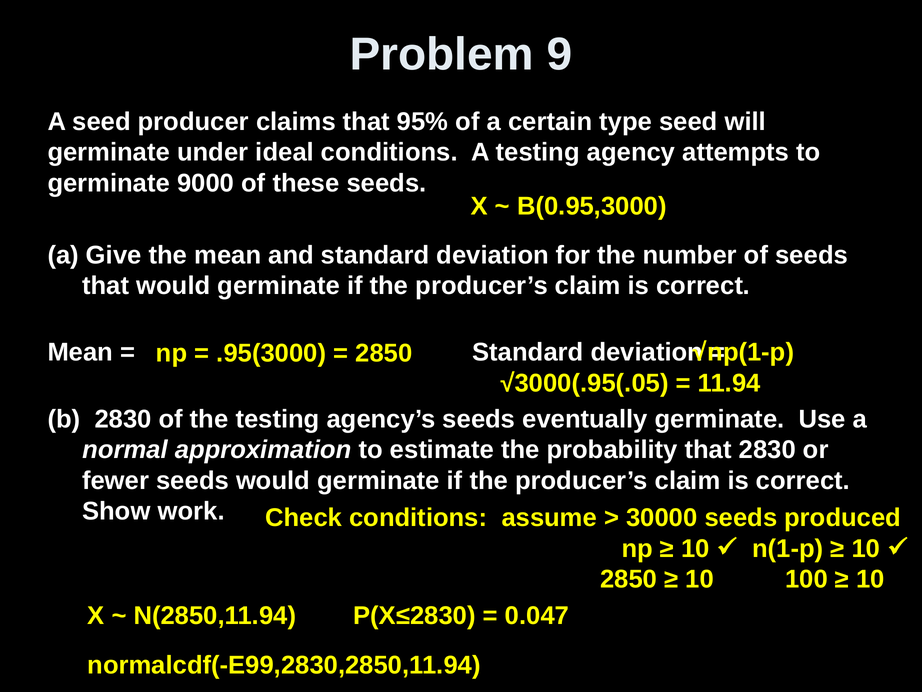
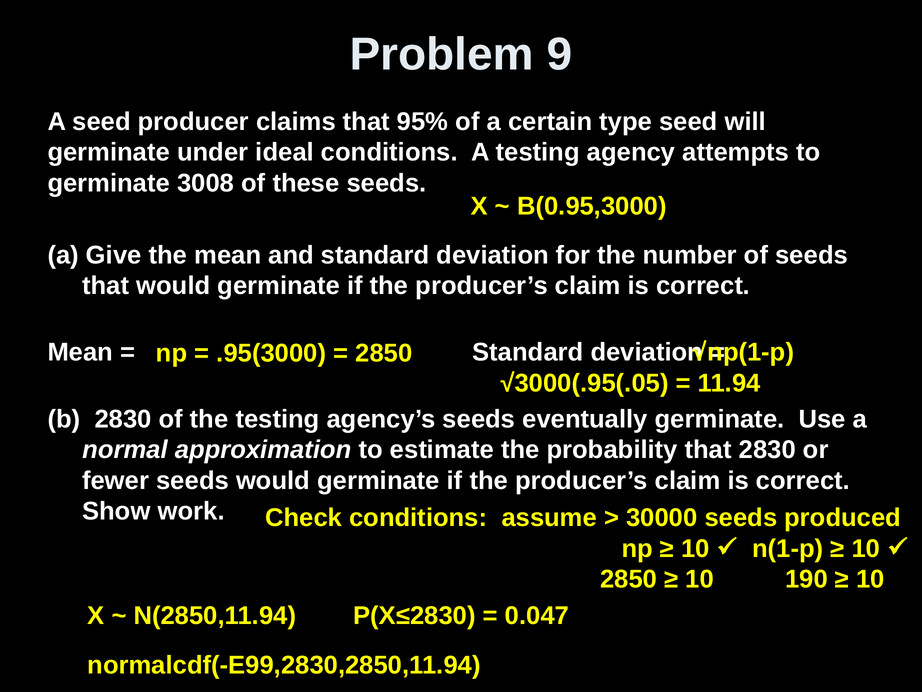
9000: 9000 -> 3008 (206, 183)
100: 100 -> 190 (806, 579)
